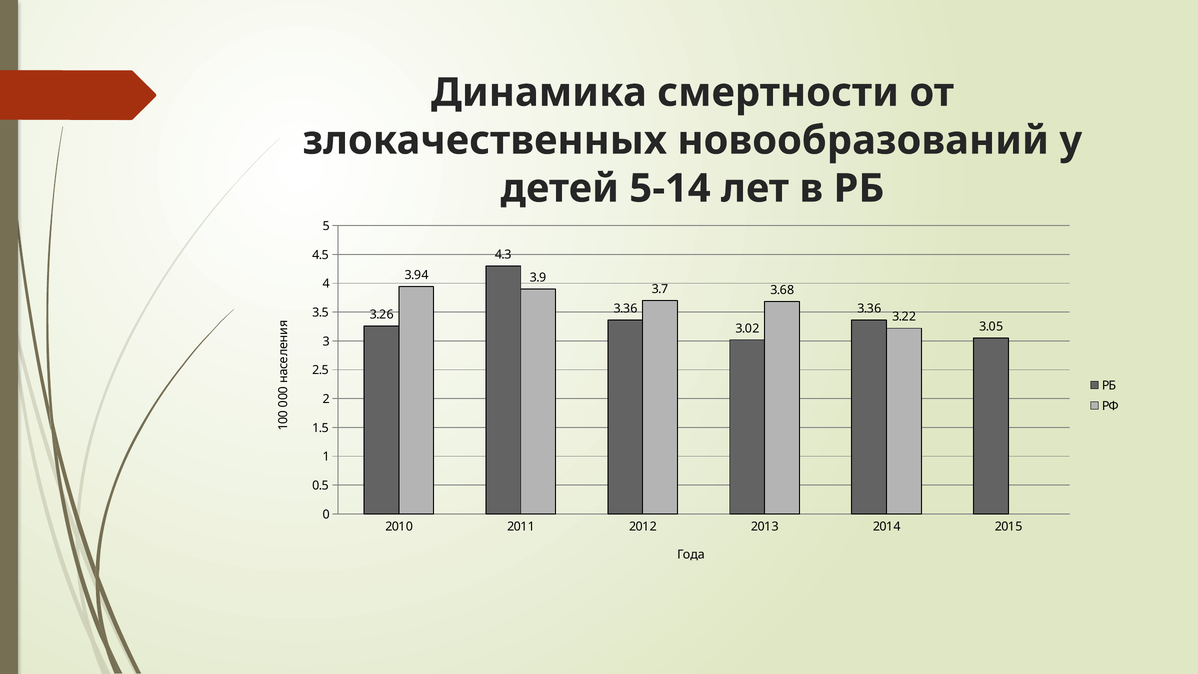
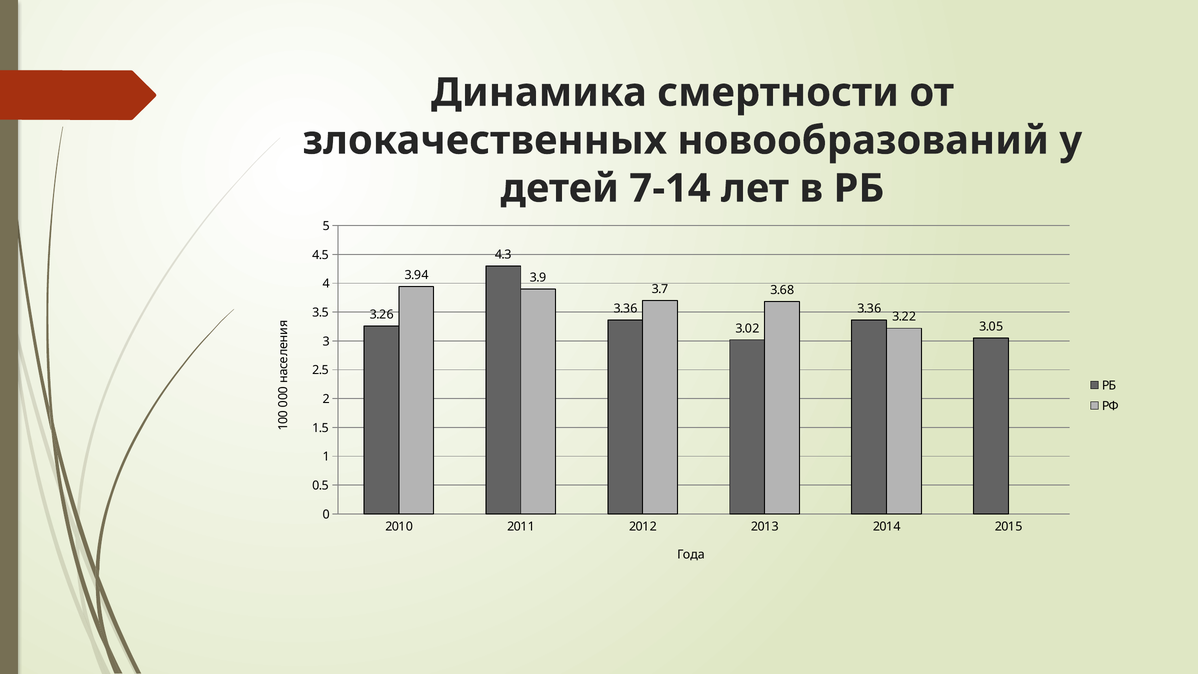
5-14: 5-14 -> 7-14 (670, 188)
